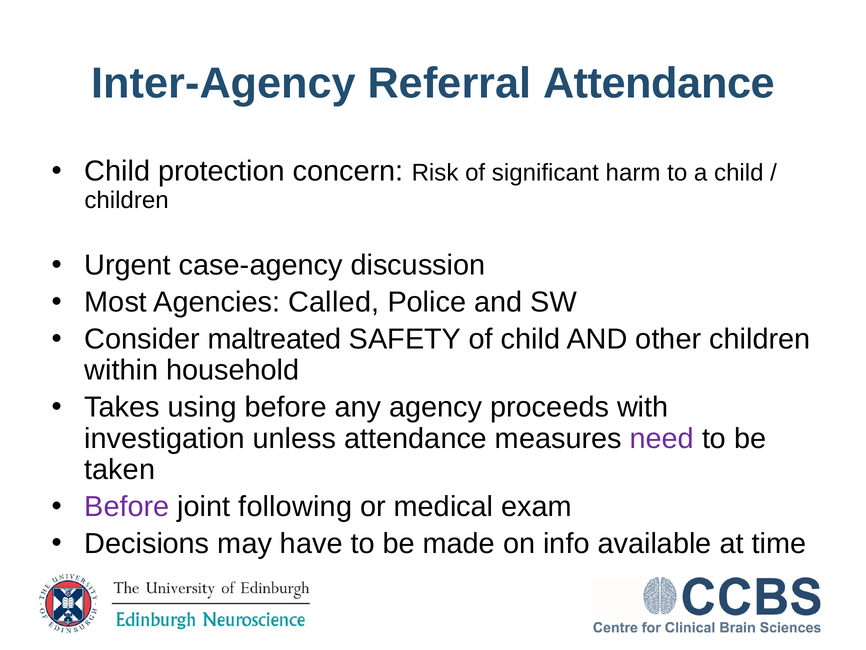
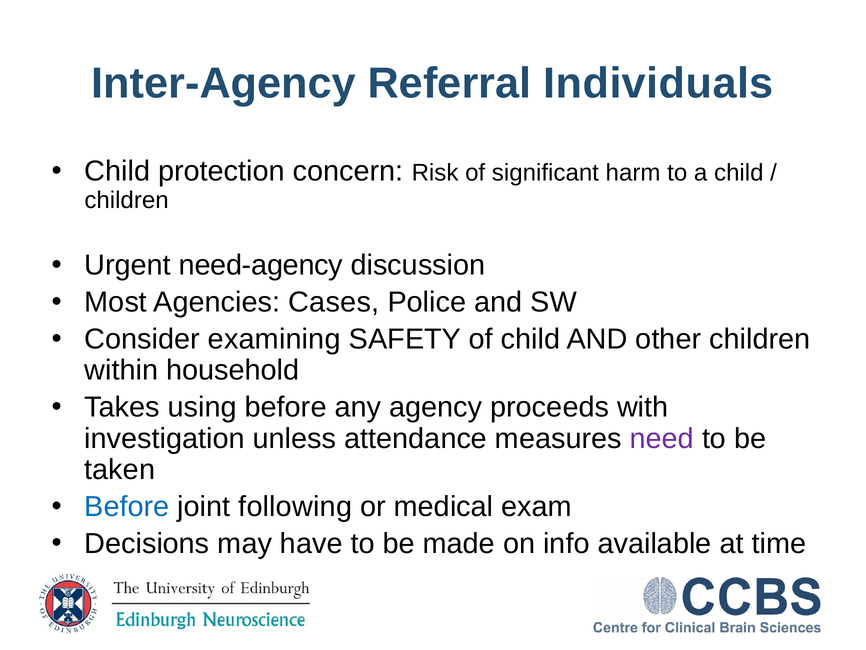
Referral Attendance: Attendance -> Individuals (658, 83)
case-agency: case-agency -> need-agency (261, 265)
Called: Called -> Cases (334, 302)
maltreated: maltreated -> examining (274, 339)
Before colour: purple -> blue (127, 506)
